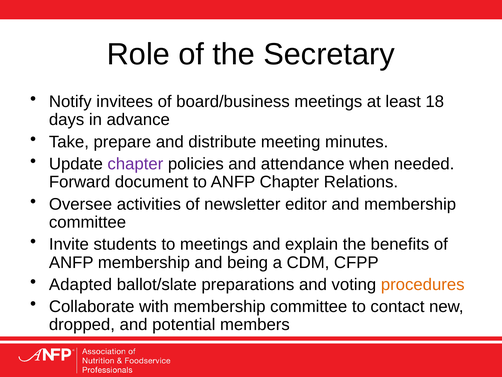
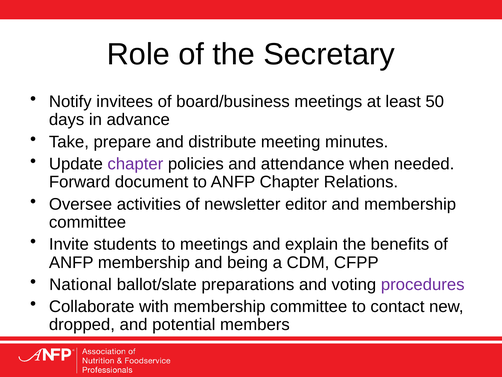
18: 18 -> 50 (435, 102)
Adapted: Adapted -> National (80, 284)
procedures colour: orange -> purple (423, 284)
